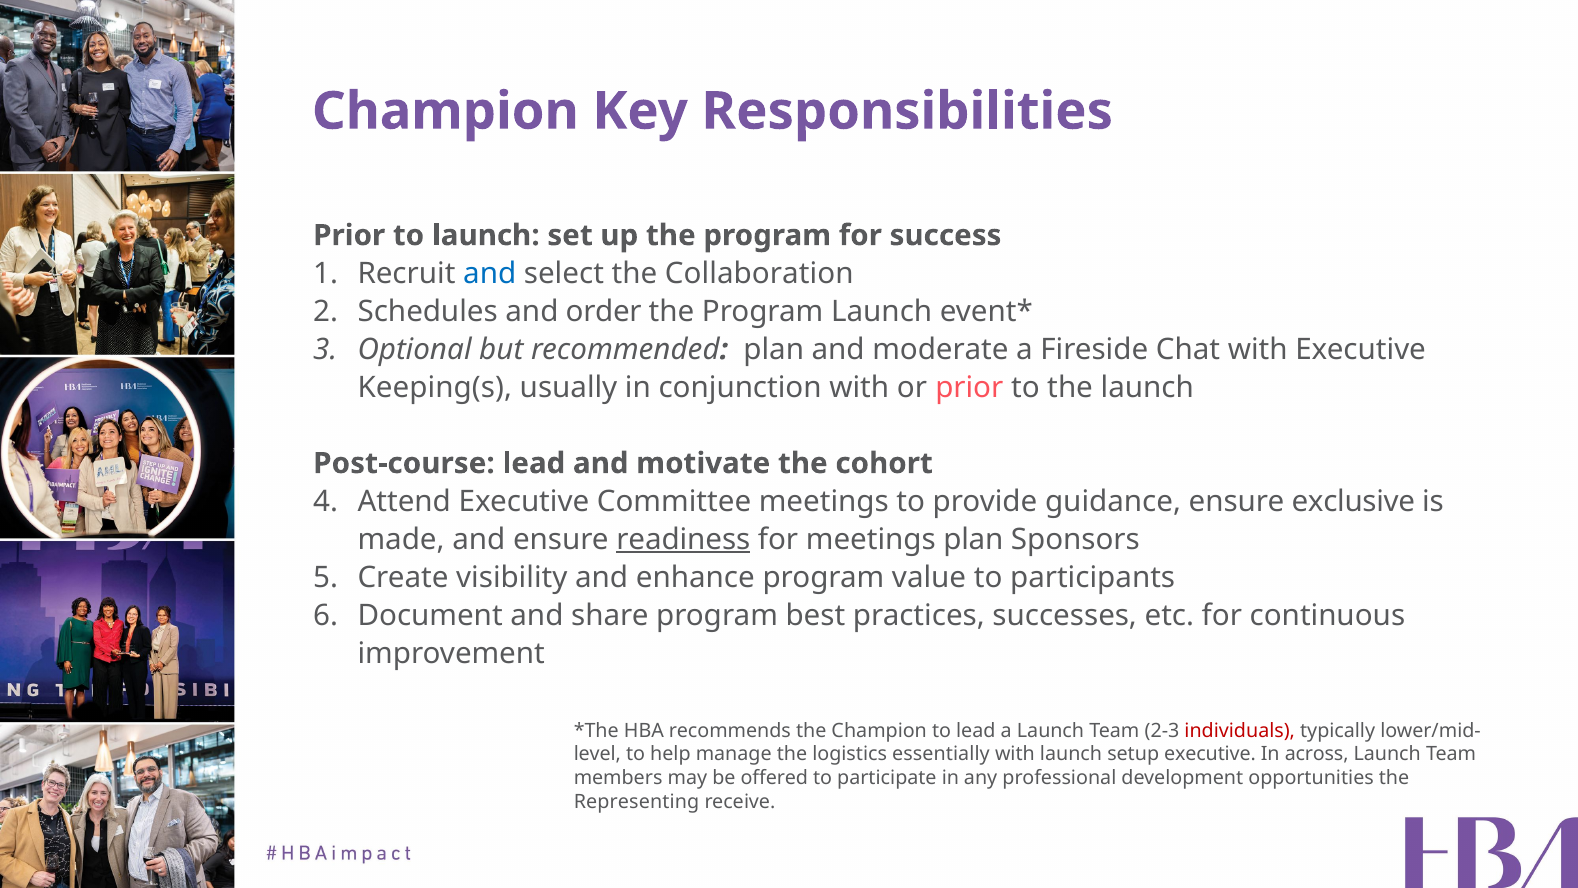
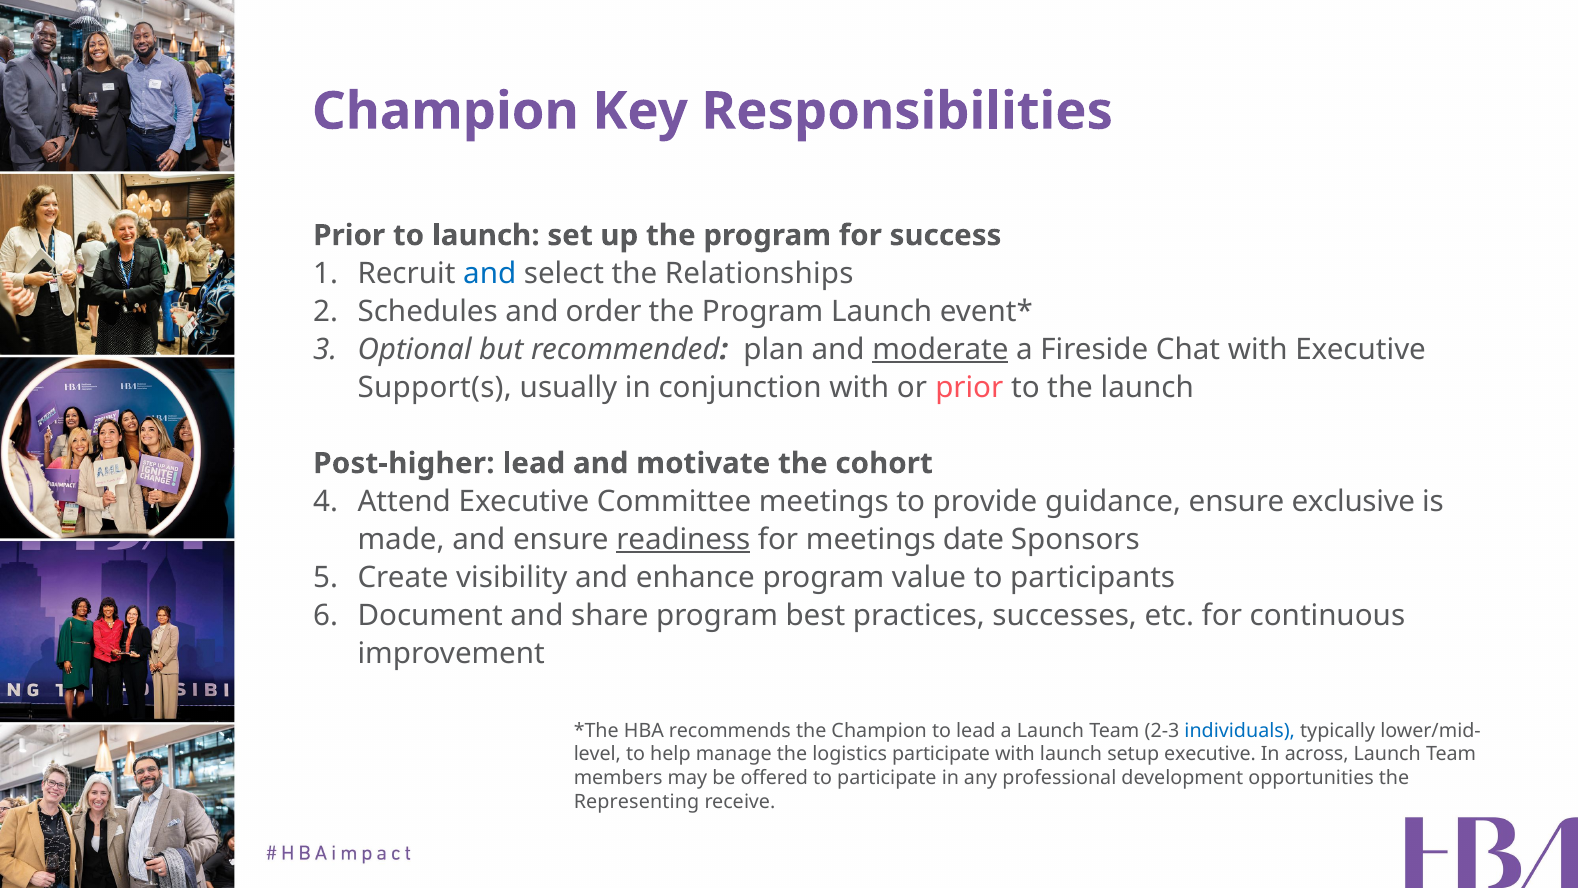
Collaboration: Collaboration -> Relationships (759, 273)
moderate underline: none -> present (940, 349)
Keeping(s: Keeping(s -> Support(s (435, 387)
Post-course: Post-course -> Post-higher (404, 463)
meetings plan: plan -> date (973, 539)
individuals colour: red -> blue (1240, 730)
logistics essentially: essentially -> participate (941, 754)
